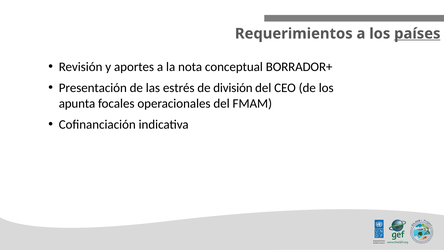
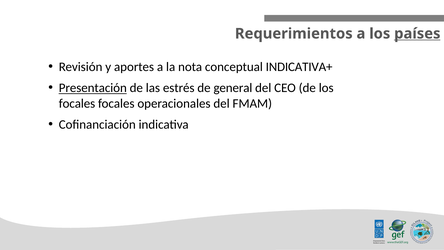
BORRADOR+: BORRADOR+ -> INDICATIVA+ (299, 67)
Presentación underline: none -> present (93, 88)
división: división -> general (233, 88)
apunta: apunta -> focales (77, 103)
